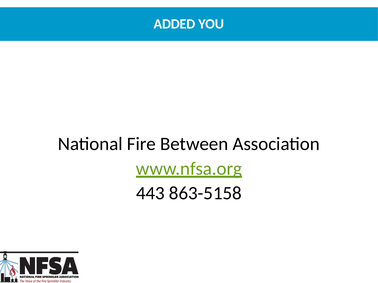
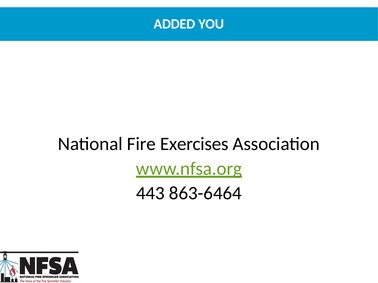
Between: Between -> Exercises (194, 144)
863-5158: 863-5158 -> 863-6464 (205, 194)
